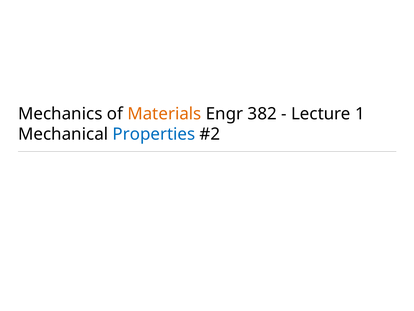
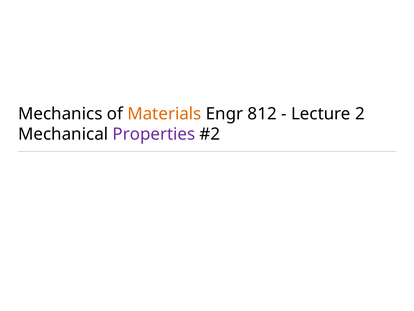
382: 382 -> 812 (262, 114)
1: 1 -> 2 (360, 114)
Properties colour: blue -> purple (154, 134)
